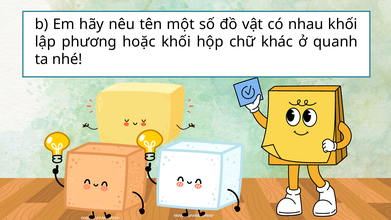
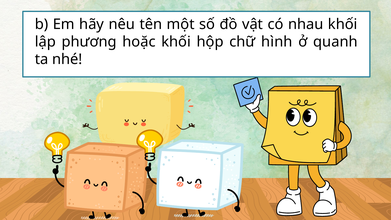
khác: khác -> hình (277, 42)
